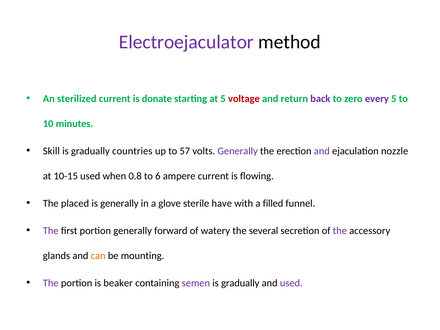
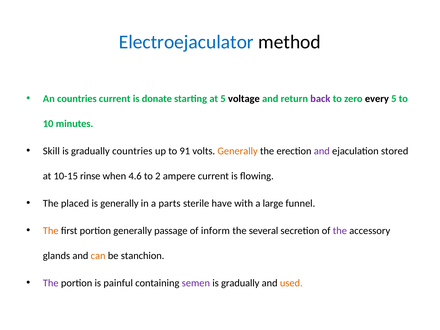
Electroejaculator colour: purple -> blue (186, 42)
An sterilized: sterilized -> countries (77, 99)
voltage colour: red -> black (244, 99)
every colour: purple -> black (377, 99)
57: 57 -> 91 (185, 151)
Generally colour: purple -> orange (238, 151)
nozzle: nozzle -> stored (395, 151)
10-15 used: used -> rinse (90, 176)
0.8: 0.8 -> 4.6 (135, 176)
6: 6 -> 2 (158, 176)
glove: glove -> parts (170, 203)
filled: filled -> large (273, 203)
The colour: purple -> orange (51, 231)
forward: forward -> passage (171, 231)
watery: watery -> inform (215, 231)
mounting: mounting -> stanchion (143, 256)
beaker: beaker -> painful (118, 283)
used colour: purple -> orange (291, 283)
